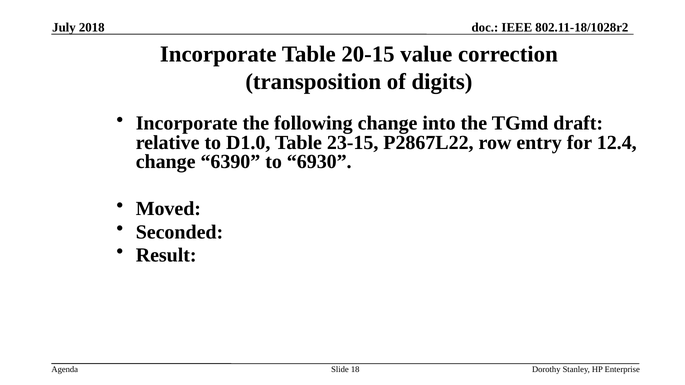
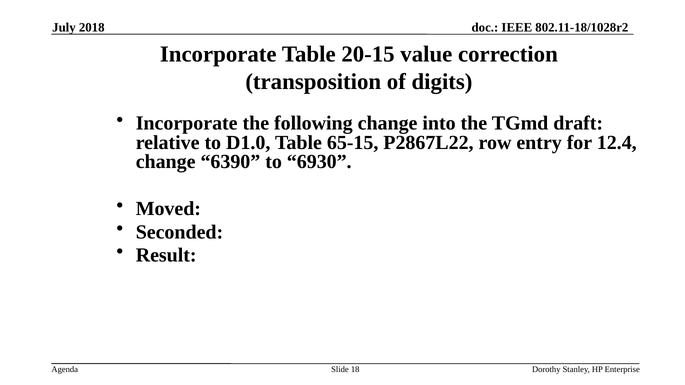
23-15: 23-15 -> 65-15 (353, 143)
